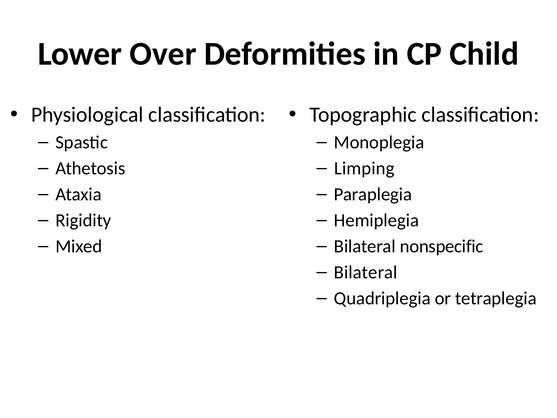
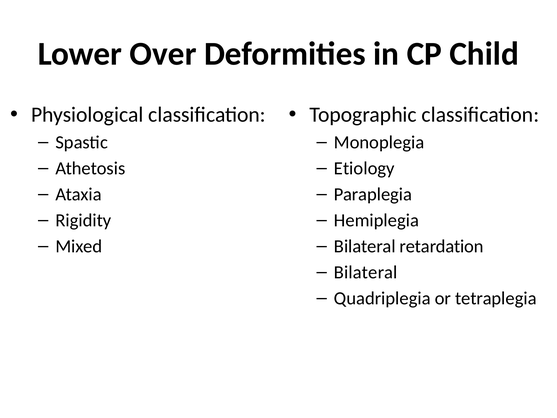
Limping: Limping -> Etiology (364, 168)
nonspecific: nonspecific -> retardation (442, 246)
